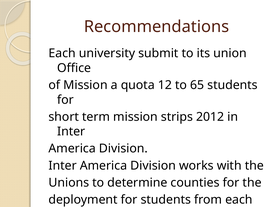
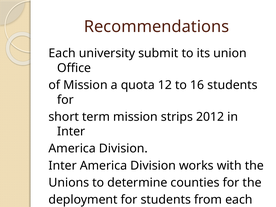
65: 65 -> 16 (197, 85)
